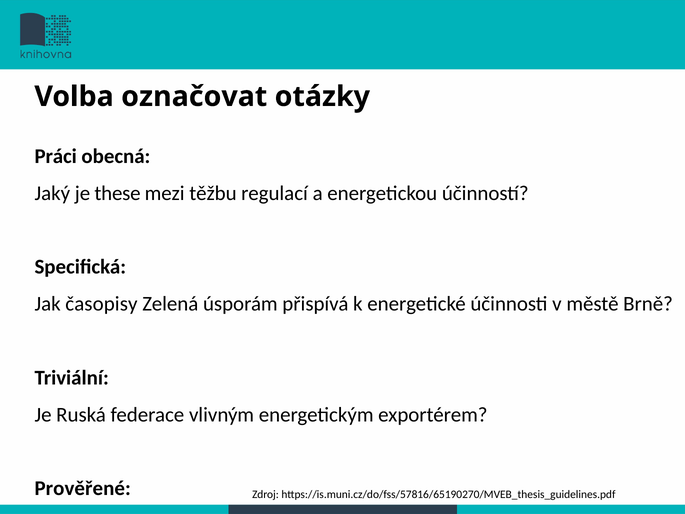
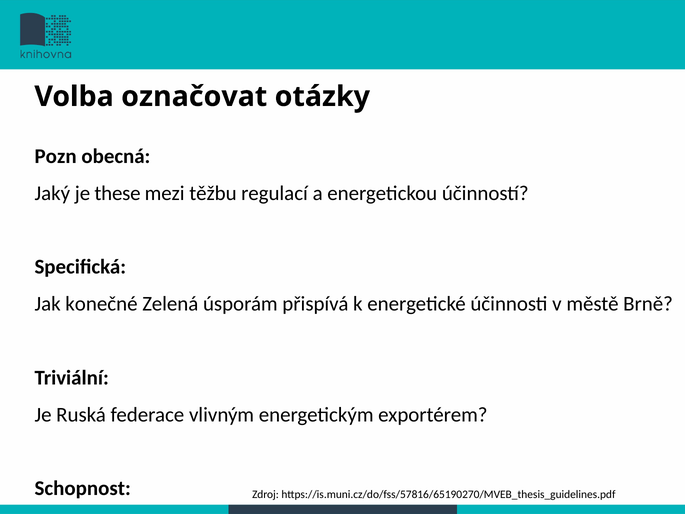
Práci: Práci -> Pozn (56, 156)
časopisy: časopisy -> konečné (101, 304)
Prověřené: Prověřené -> Schopnost (83, 488)
